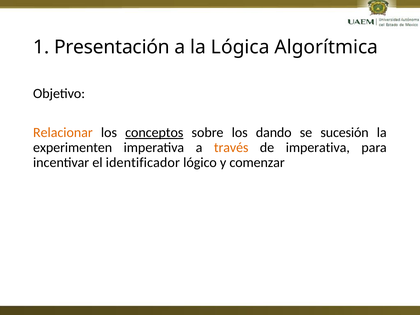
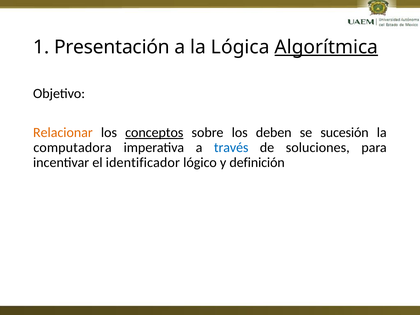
Algorítmica underline: none -> present (326, 47)
dando: dando -> deben (274, 132)
experimenten: experimenten -> computadora (72, 148)
través colour: orange -> blue (231, 148)
de imperativa: imperativa -> soluciones (318, 148)
comenzar: comenzar -> definición (257, 163)
